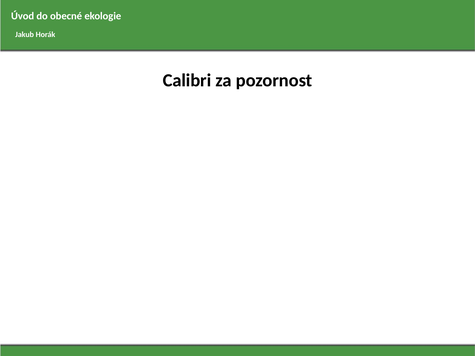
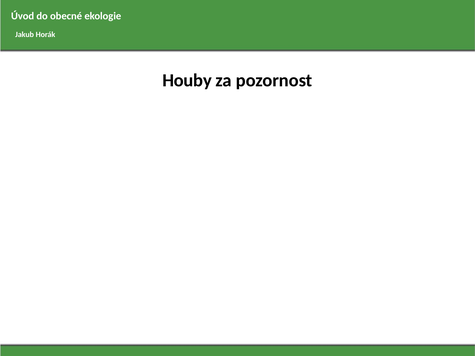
Calibri: Calibri -> Houby (187, 81)
